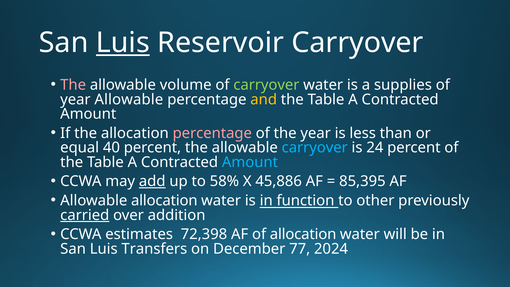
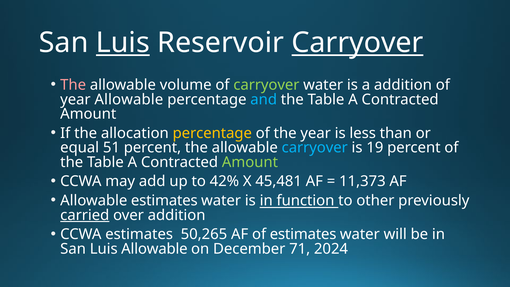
Carryover underline: none -> present (358, 43)
a supplies: supplies -> addition (403, 85)
and colour: yellow -> light blue (264, 99)
percentage colour: pink -> yellow (212, 133)
40: 40 -> 51 (111, 148)
24: 24 -> 19 (375, 148)
Amount colour: light blue -> light green (250, 162)
add underline: present -> none (152, 181)
58%: 58% -> 42% (224, 181)
45,886: 45,886 -> 45,481 (279, 181)
85,395: 85,395 -> 11,373 (362, 181)
Allowable allocation: allocation -> estimates (164, 201)
72,398: 72,398 -> 50,265 (204, 234)
of allocation: allocation -> estimates (303, 234)
Luis Transfers: Transfers -> Allowable (154, 249)
77: 77 -> 71 (300, 249)
